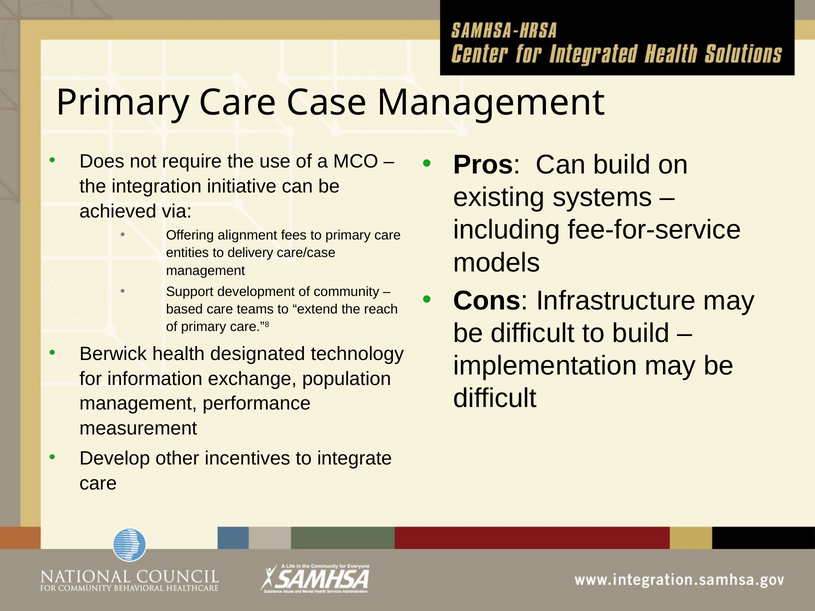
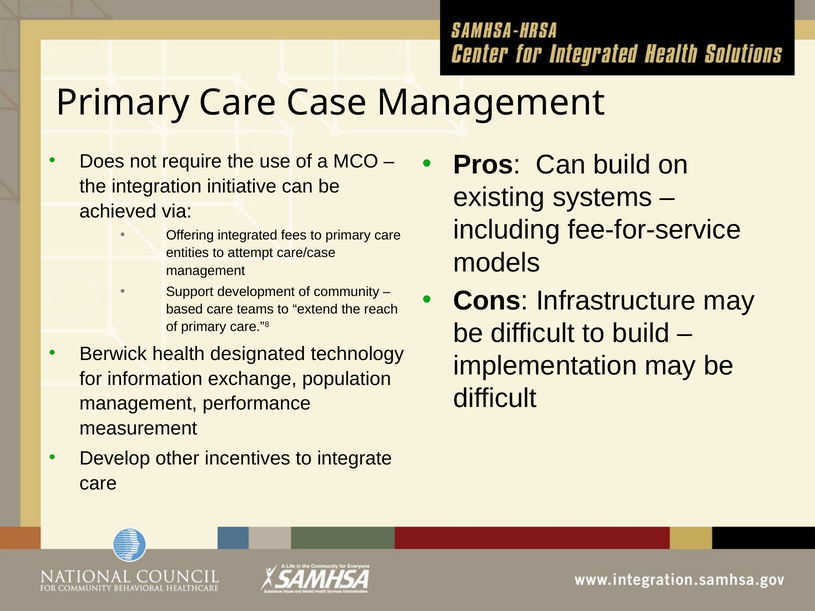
alignment: alignment -> integrated (248, 236)
delivery: delivery -> attempt (250, 253)
